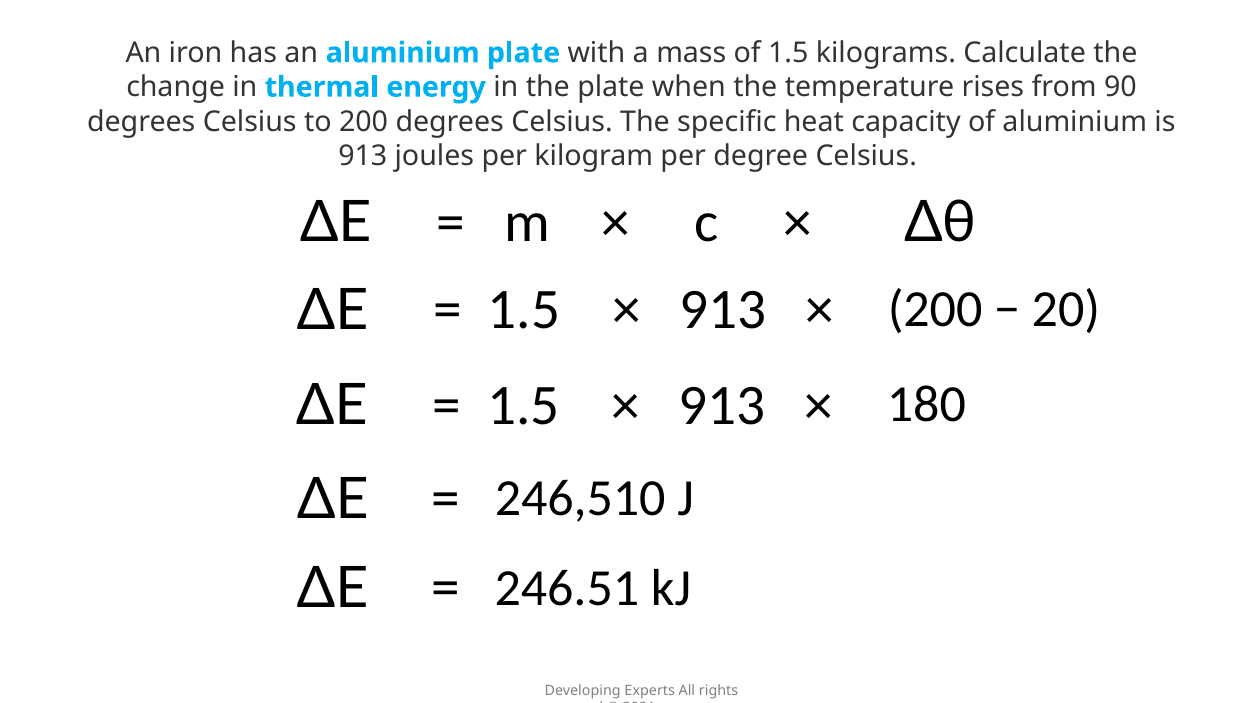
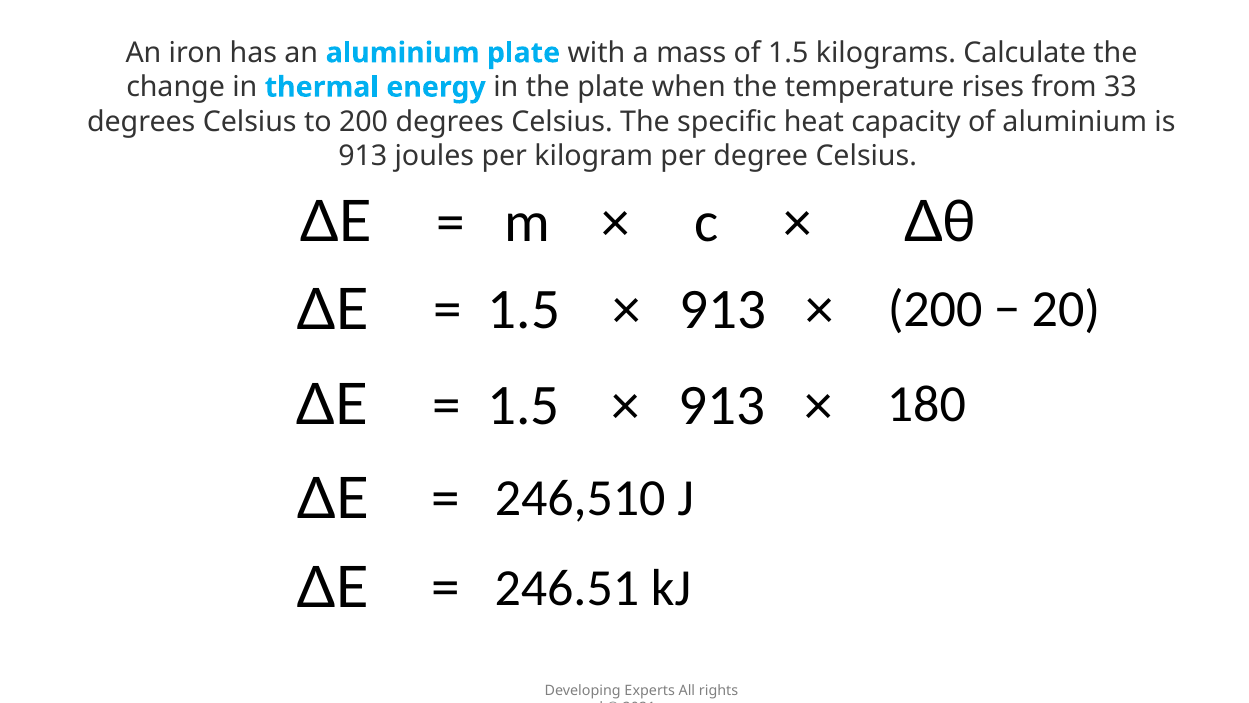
90: 90 -> 33 (1120, 87)
